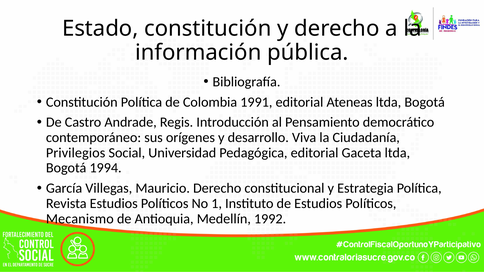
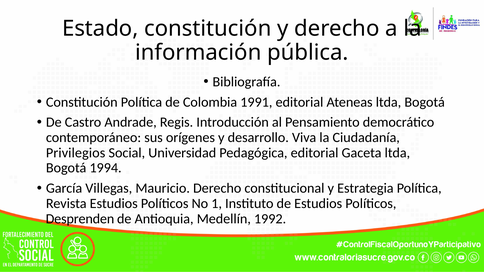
Mecanismo: Mecanismo -> Desprenden (80, 219)
